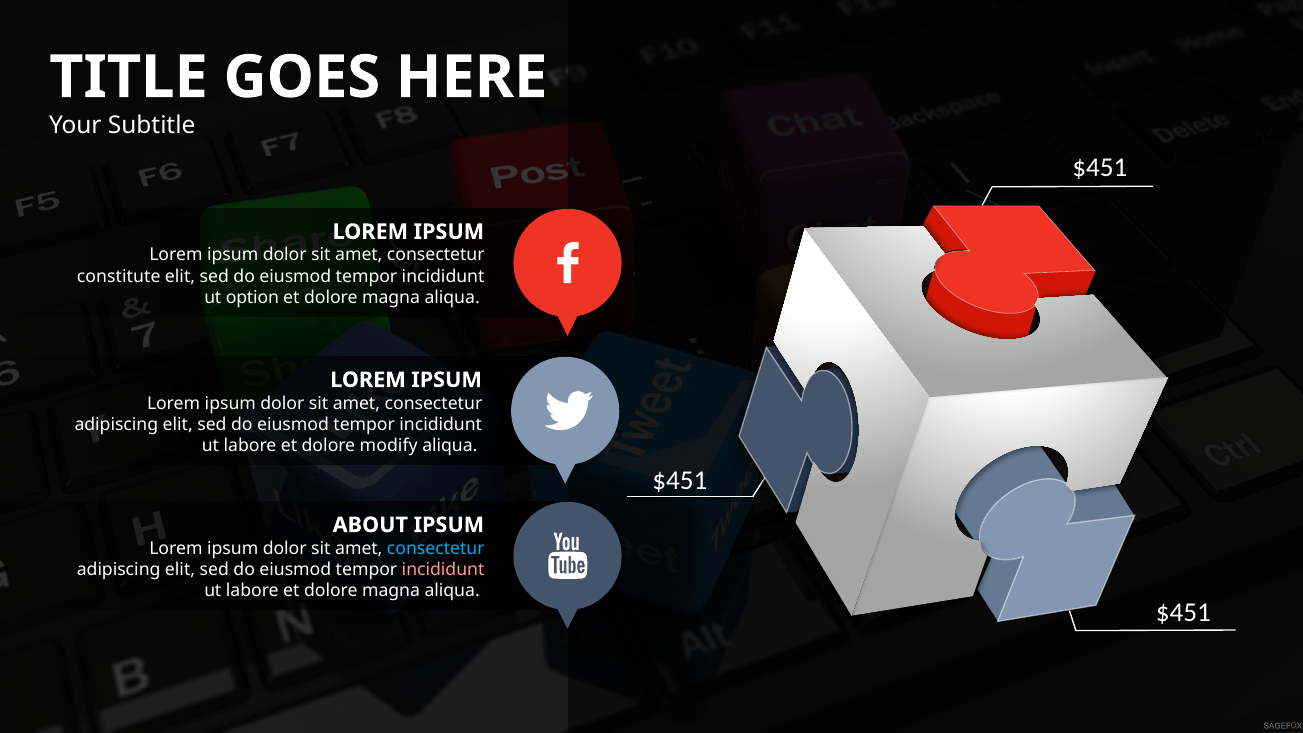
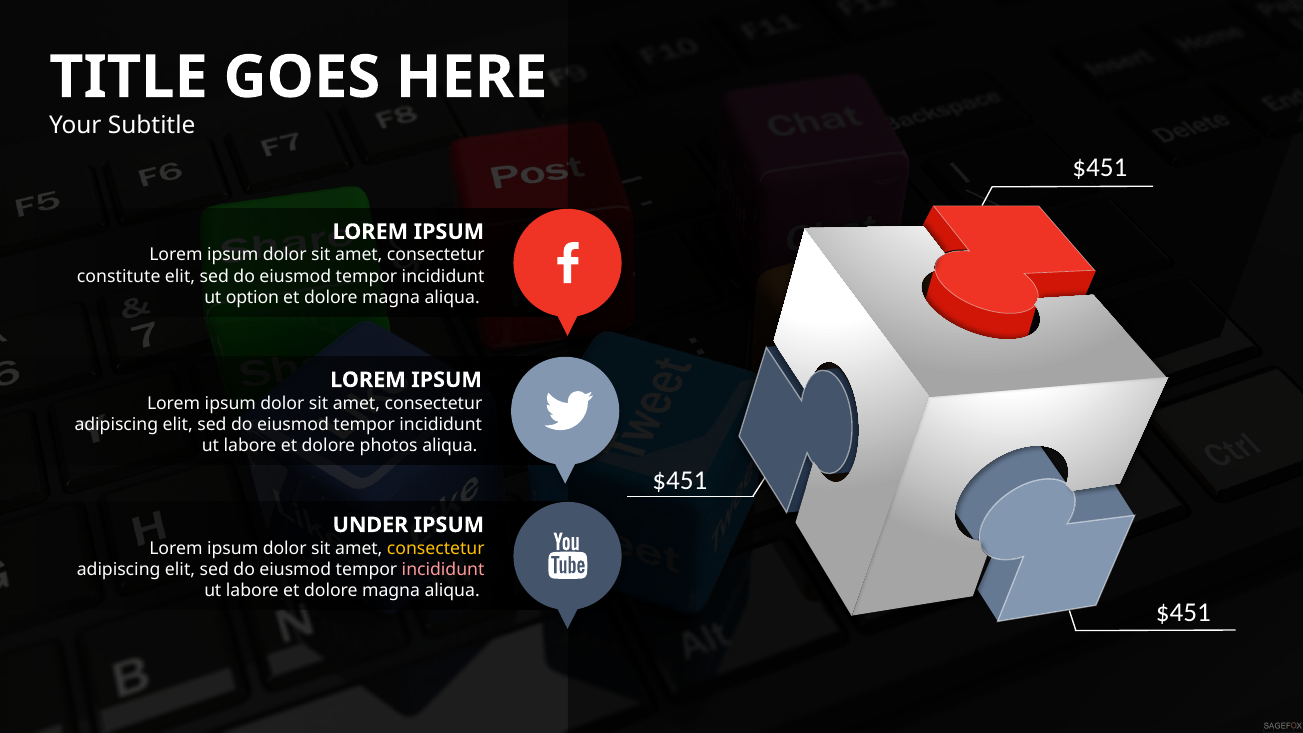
modify: modify -> photos (389, 446)
ABOUT: ABOUT -> UNDER (370, 525)
consectetur colour: light blue -> yellow (436, 548)
